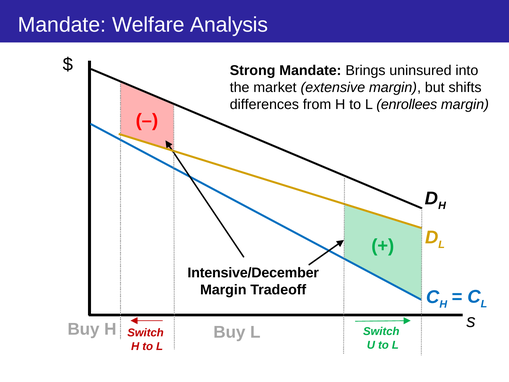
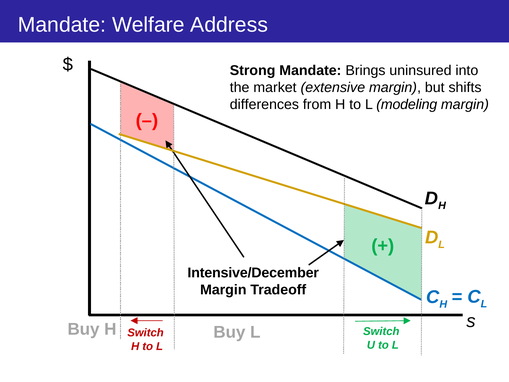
Analysis: Analysis -> Address (229, 25)
enrollees: enrollees -> modeling (407, 104)
